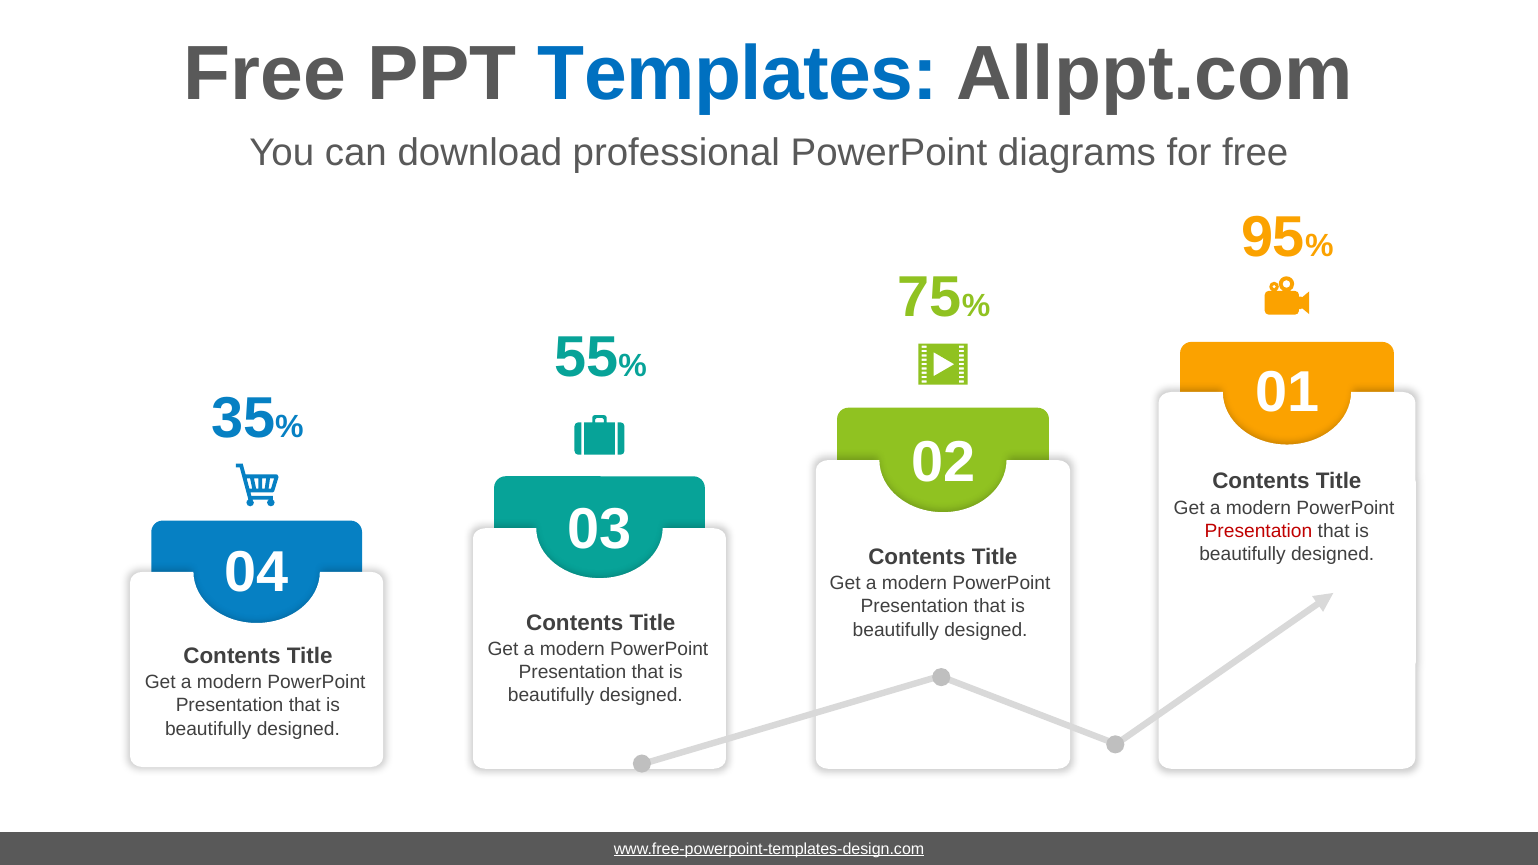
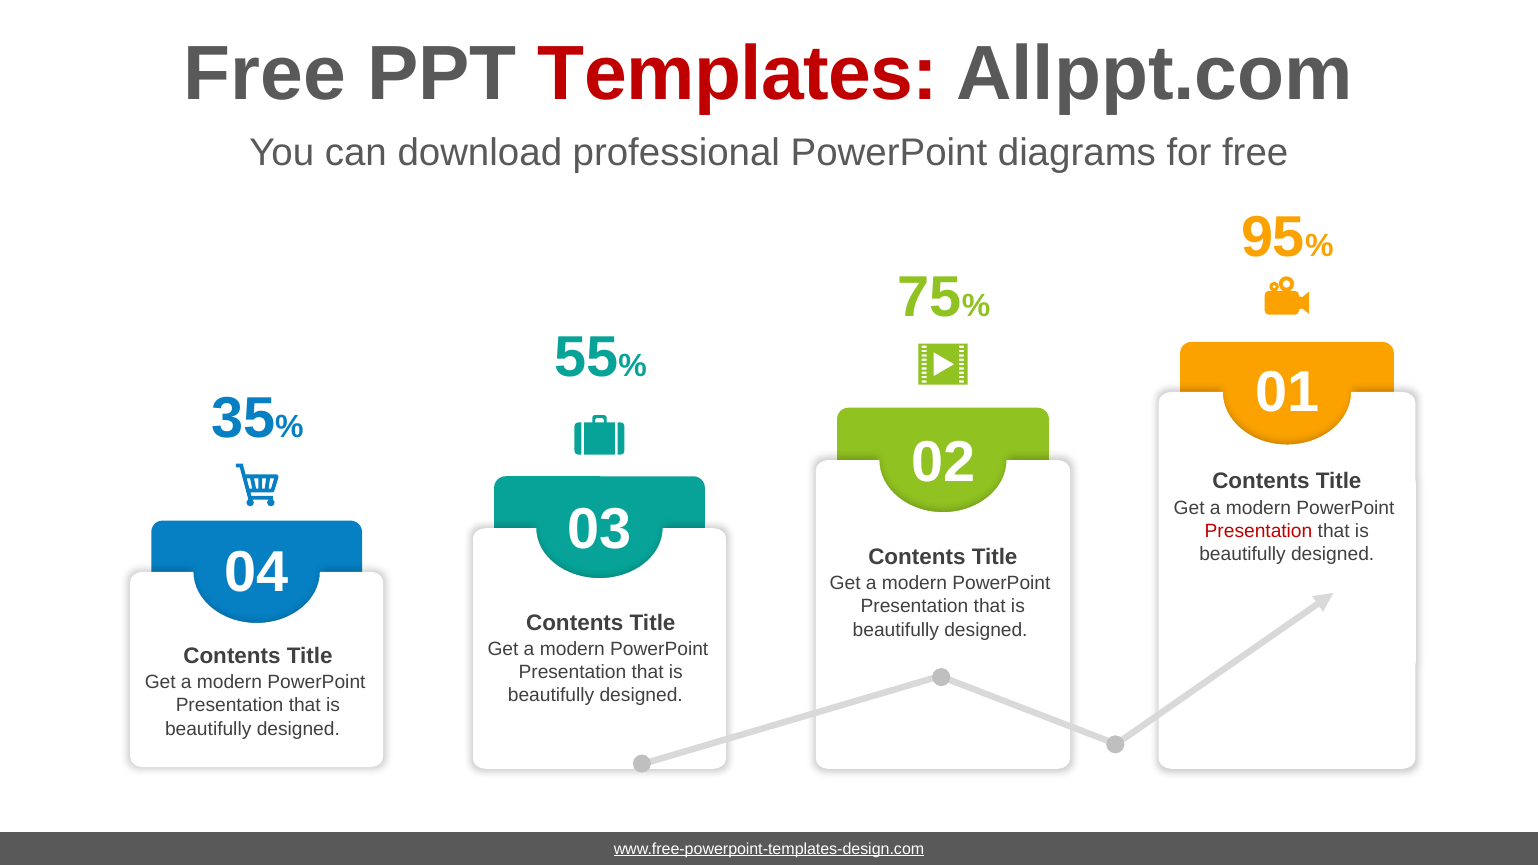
Templates colour: blue -> red (738, 74)
